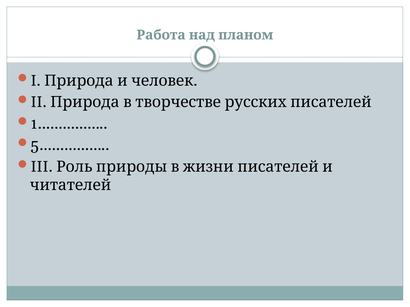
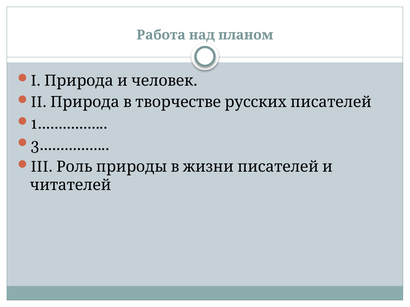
5……………: 5…………… -> 3…………… (70, 145)
